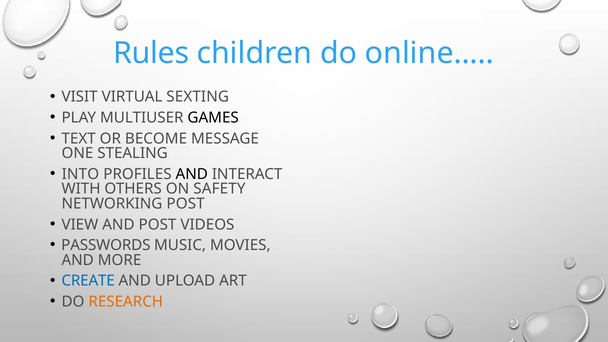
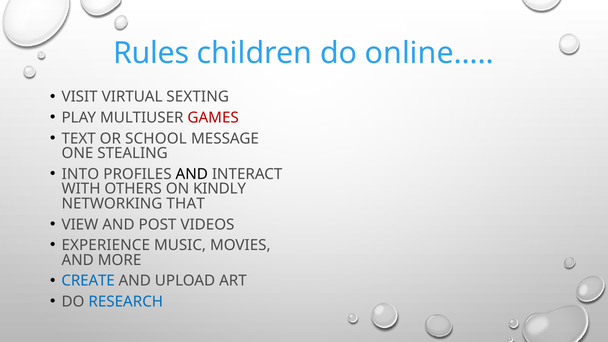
GAMES colour: black -> red (213, 118)
BECOME: BECOME -> SCHOOL (156, 139)
SAFETY: SAFETY -> KINDLY (220, 189)
NETWORKING POST: POST -> THAT (186, 204)
PASSWORDS: PASSWORDS -> EXPERIENCE (106, 245)
RESEARCH colour: orange -> blue (126, 302)
